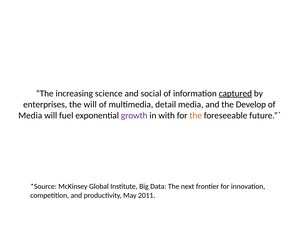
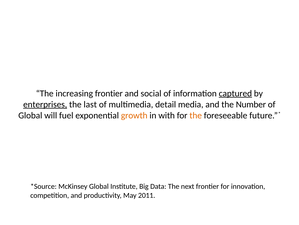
increasing science: science -> frontier (109, 93)
enterprises underline: none -> present (45, 104)
the will: will -> last (90, 104)
Develop: Develop -> Number (251, 104)
Media: Media -> Global (30, 115)
growth colour: purple -> orange (134, 115)
